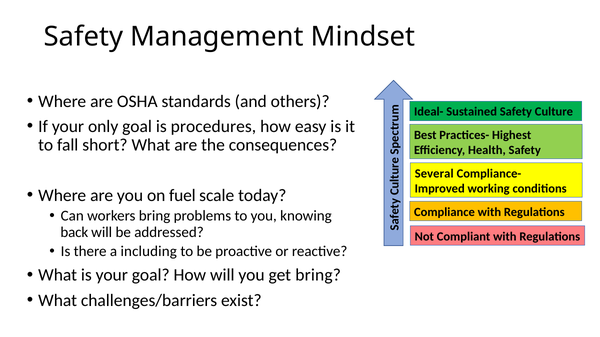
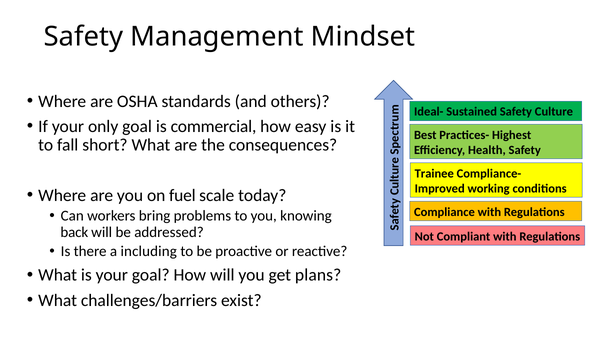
procedures: procedures -> commercial (214, 127)
Several: Several -> Trainee (434, 174)
get bring: bring -> plans (318, 276)
